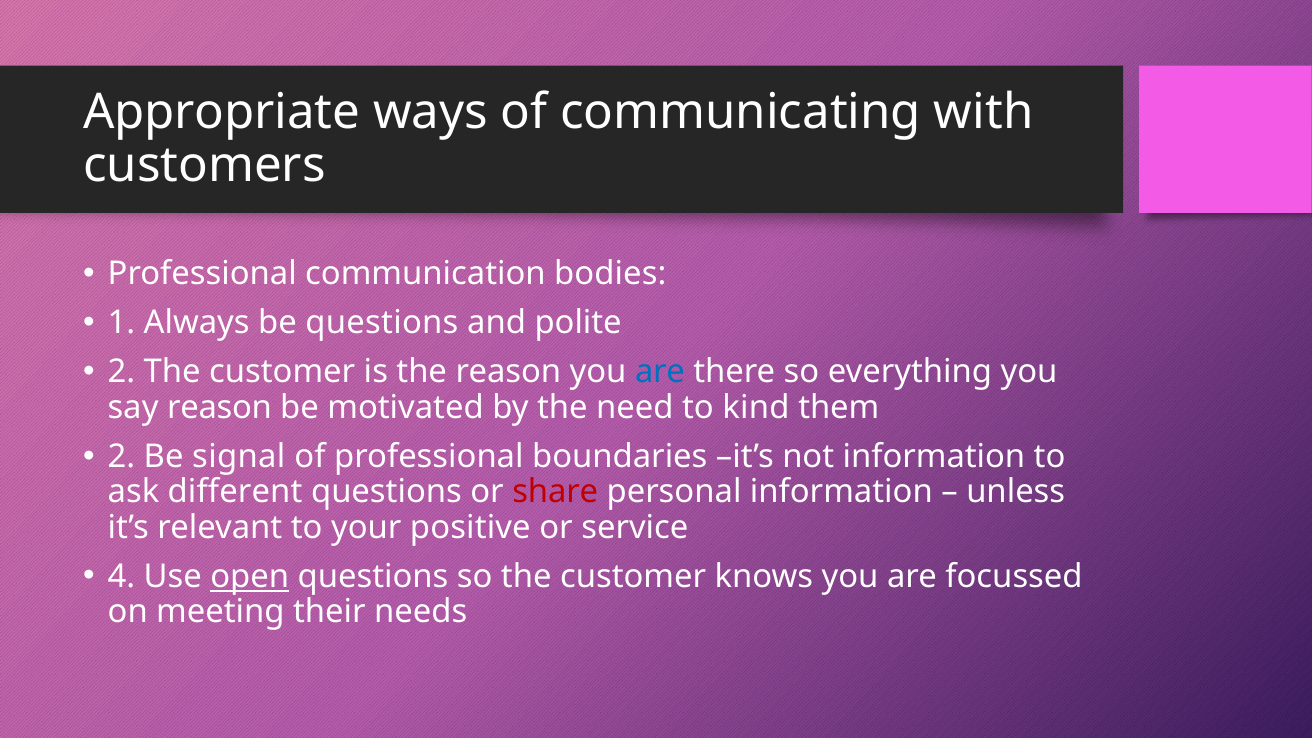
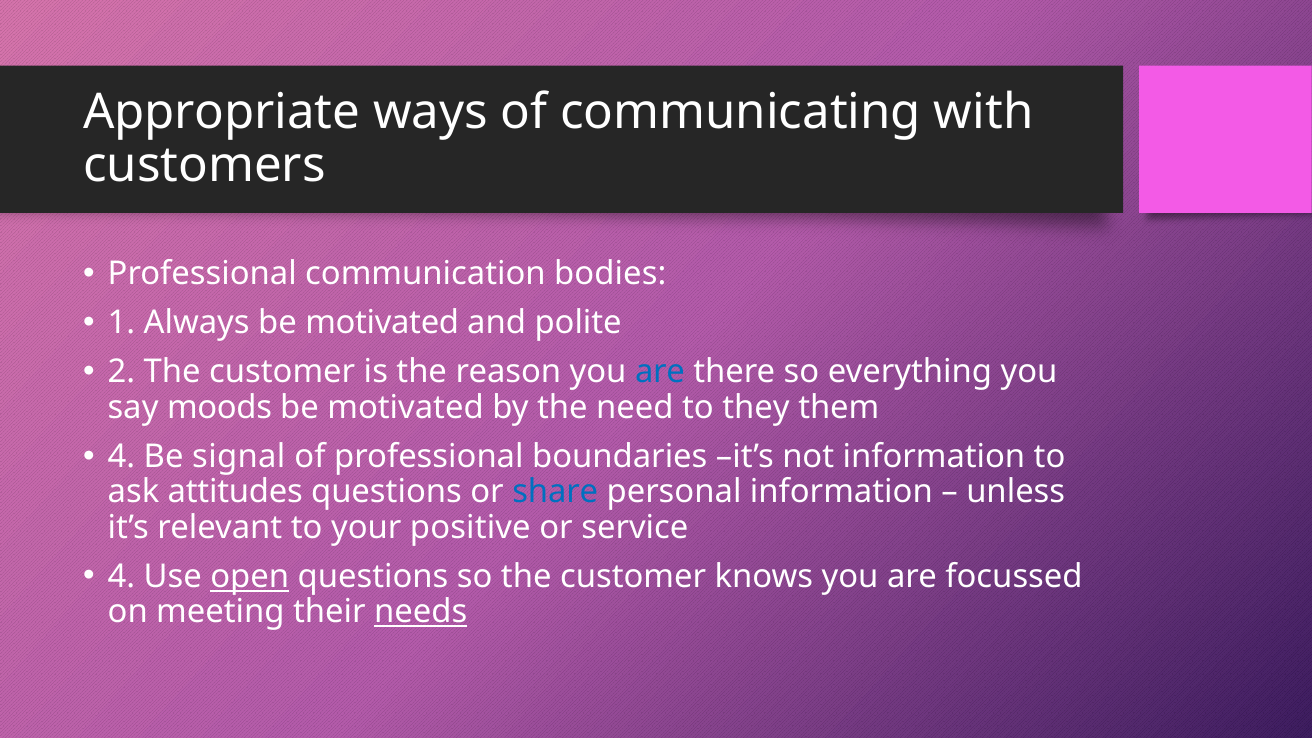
Always be questions: questions -> motivated (382, 323)
say reason: reason -> moods (219, 407)
kind: kind -> they (756, 407)
2: 2 -> 4 (121, 457)
different: different -> attitudes (235, 492)
share colour: red -> blue (555, 492)
needs underline: none -> present (421, 612)
